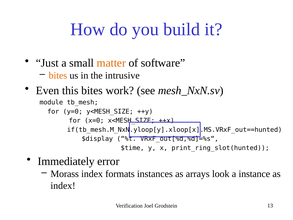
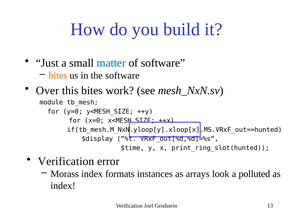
matter colour: orange -> blue (111, 63)
the intrusive: intrusive -> software (122, 75)
Even: Even -> Over (48, 91)
Immediately: Immediately -> Verification (66, 161)
instance: instance -> polluted (254, 174)
